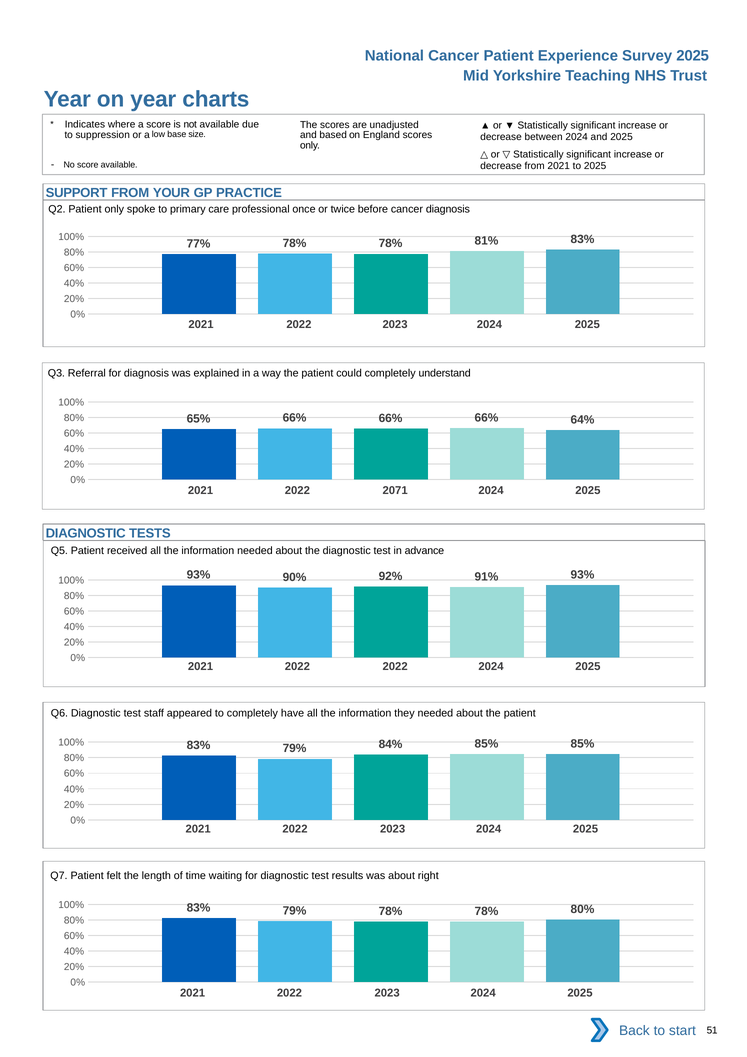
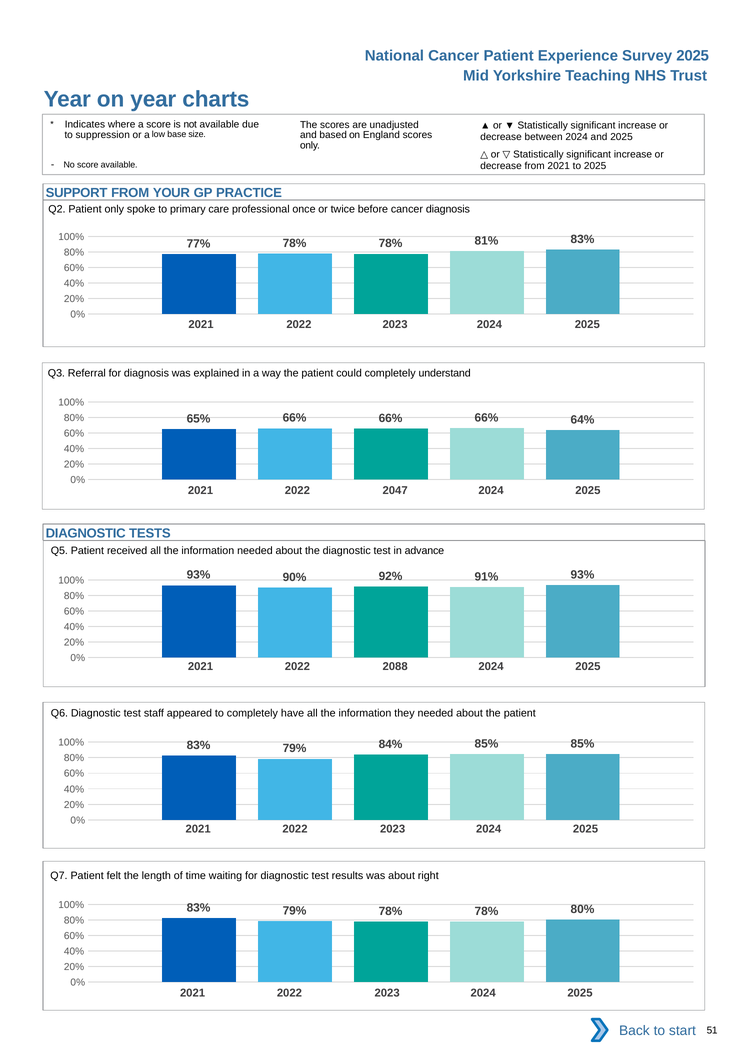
2071: 2071 -> 2047 (395, 490)
2022 2022: 2022 -> 2088 (395, 667)
